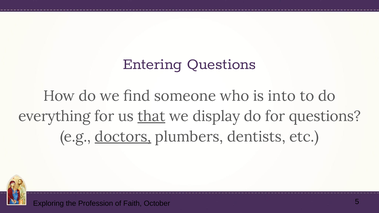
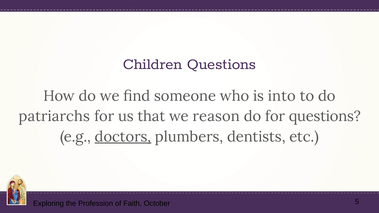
Entering: Entering -> Children (152, 64)
everything: everything -> patriarchs (54, 116)
that underline: present -> none (151, 116)
display: display -> reason (216, 116)
